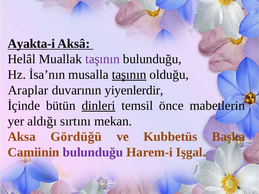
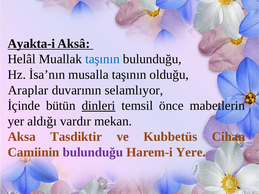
taşının colour: purple -> blue (102, 59)
taşının underline: present -> none (129, 75)
yiyenlerdir: yiyenlerdir -> selamlıyor (134, 90)
sırtını: sırtını -> vardır (76, 121)
Gördüğü: Gördüğü -> Tasdiktir (76, 137)
Başka: Başka -> Cihan (229, 137)
Işgal: Işgal -> Yere (191, 152)
